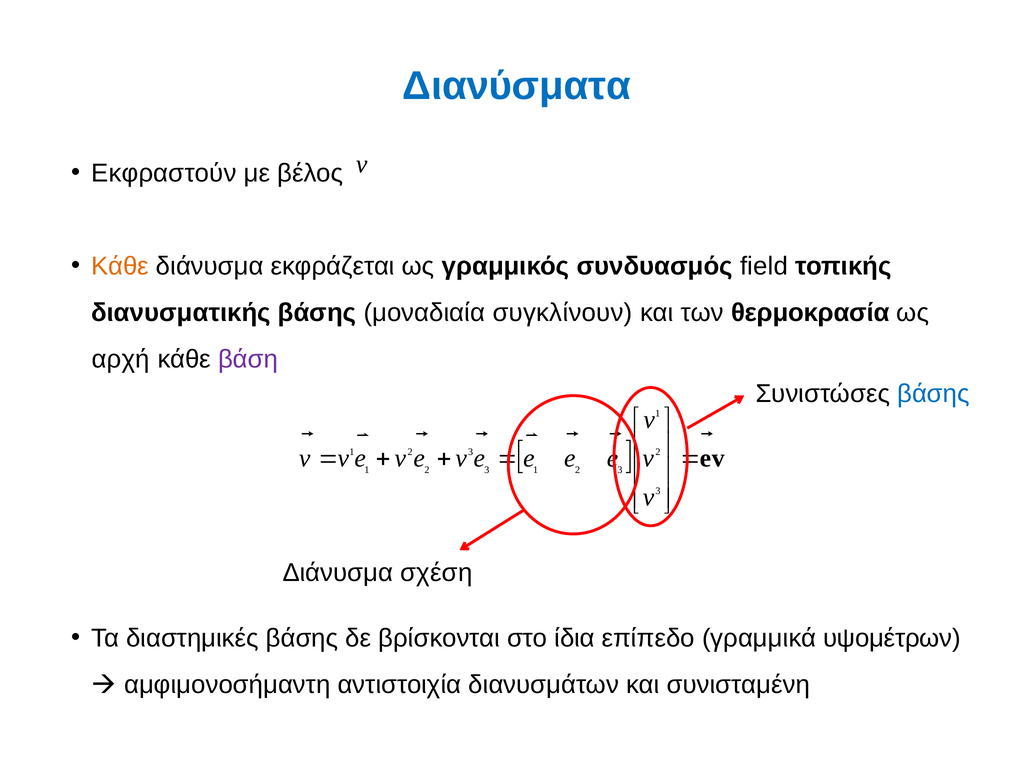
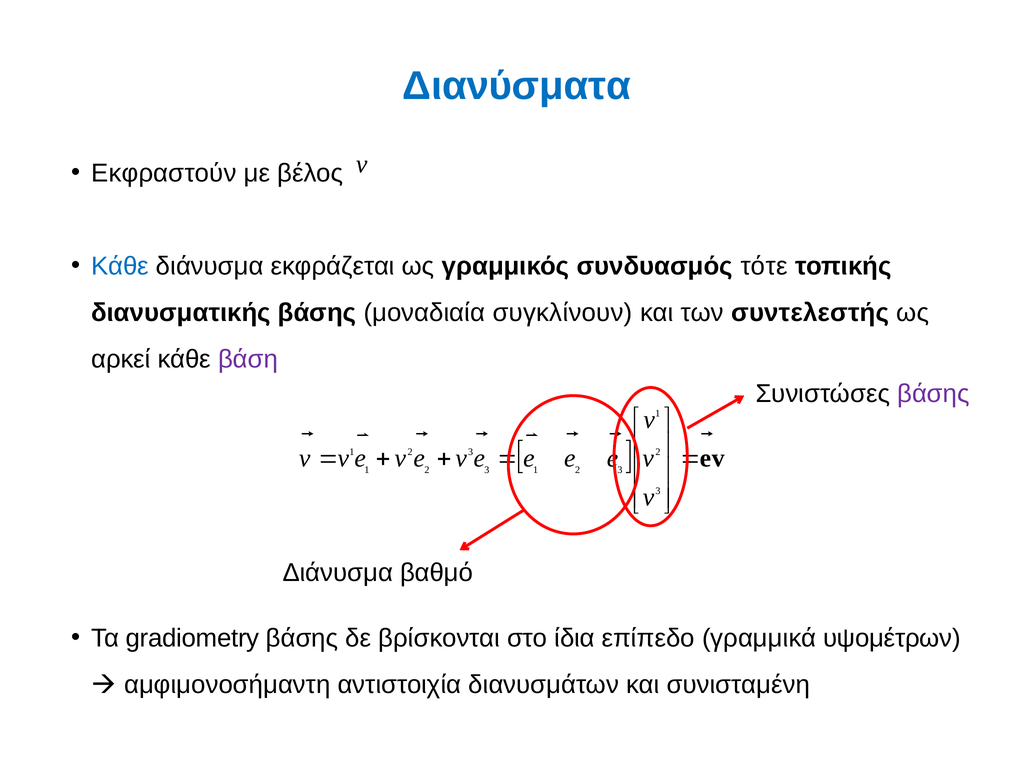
Κάθε colour: orange -> blue (120, 266)
field: field -> τότε (764, 266)
θερμοκρασία: θερμοκρασία -> συντελεστής (810, 312)
αρχή: αρχή -> αρκεί (121, 359)
βάσης colour: blue -> purple (933, 393)
σχέση: σχέση -> βαθμό (437, 572)
διαστημικές: διαστημικές -> gradiometry (192, 638)
